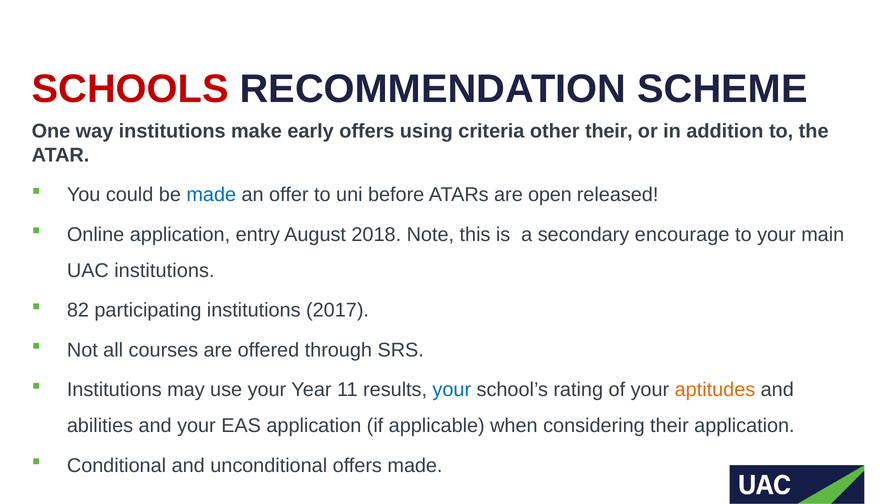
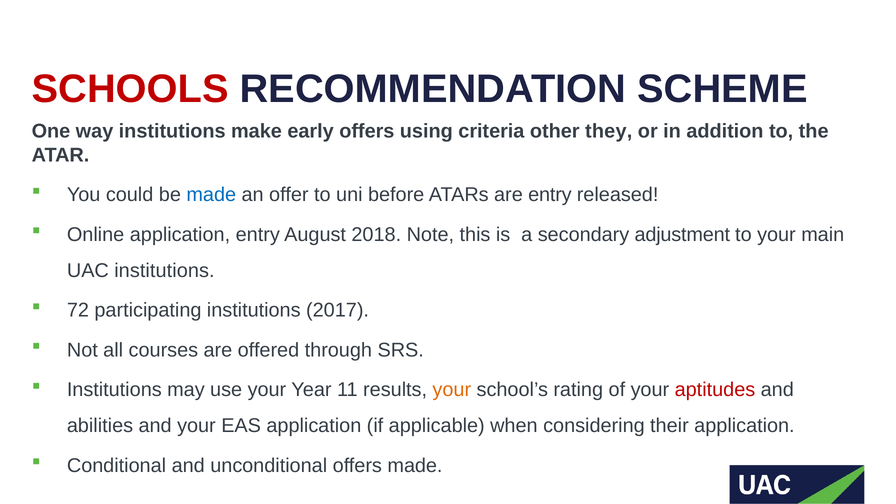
other their: their -> they (609, 131)
are open: open -> entry (550, 195)
encourage: encourage -> adjustment (682, 235)
82: 82 -> 72 (78, 310)
your colour: blue -> orange (452, 390)
aptitudes colour: orange -> red (715, 390)
